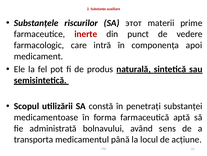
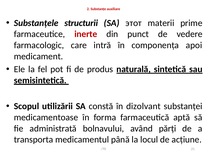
riscurilor: riscurilor -> structurii (81, 23)
penetraţi: penetraţi -> dizolvant (143, 106)
sens: sens -> părţi (168, 128)
